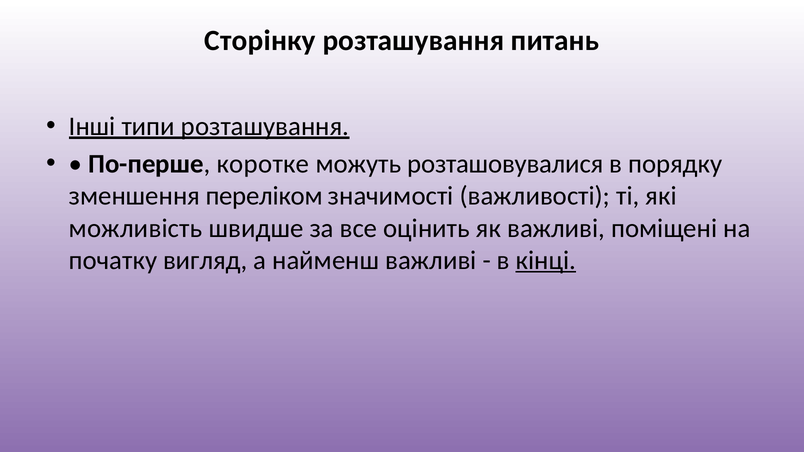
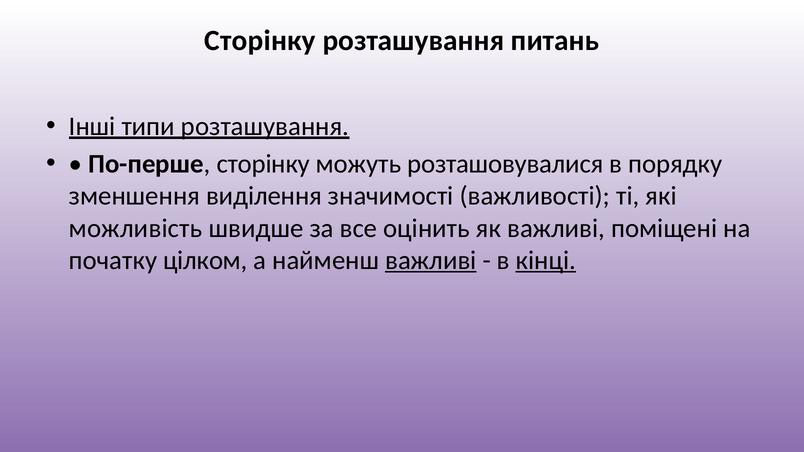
По-перше коротке: коротке -> сторінку (263, 164)
переліком: переліком -> виділення (264, 196)
вигляд: вигляд -> цілком (205, 261)
важливі underline: none -> present (431, 261)
